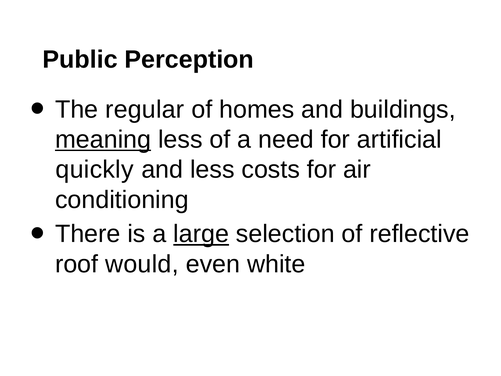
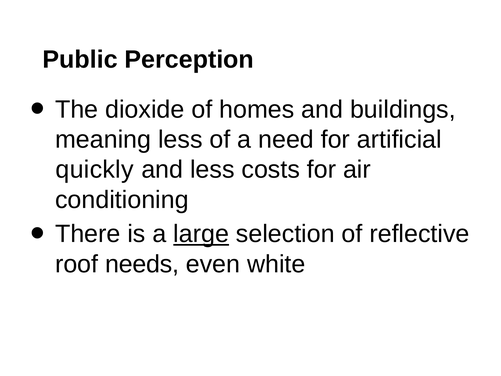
regular: regular -> dioxide (145, 109)
meaning underline: present -> none (103, 140)
would: would -> needs (142, 264)
